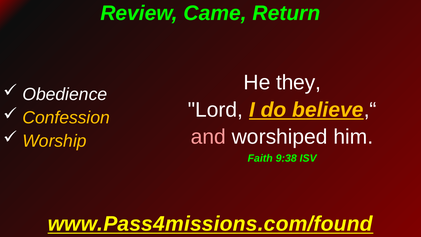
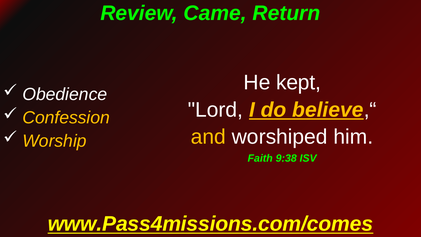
they: they -> kept (299, 83)
and colour: pink -> yellow (208, 137)
www.Pass4missions.com/found: www.Pass4missions.com/found -> www.Pass4missions.com/comes (210, 224)
